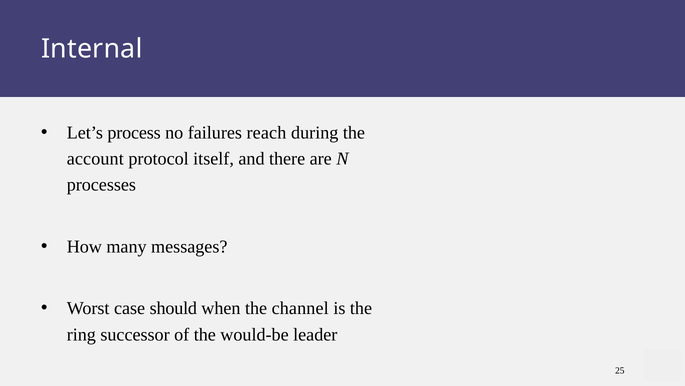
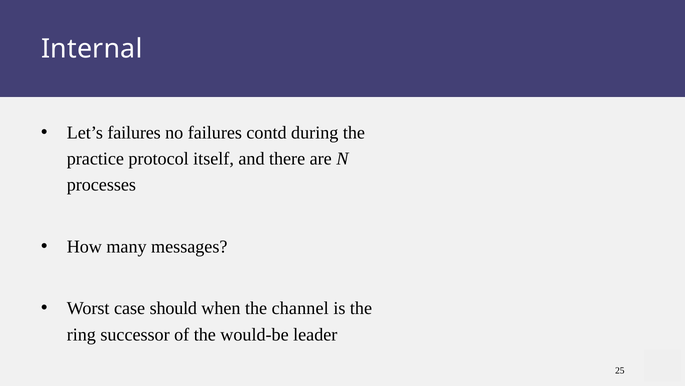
Let’s process: process -> failures (134, 133)
reach: reach -> contd (267, 133)
account: account -> practice (95, 159)
